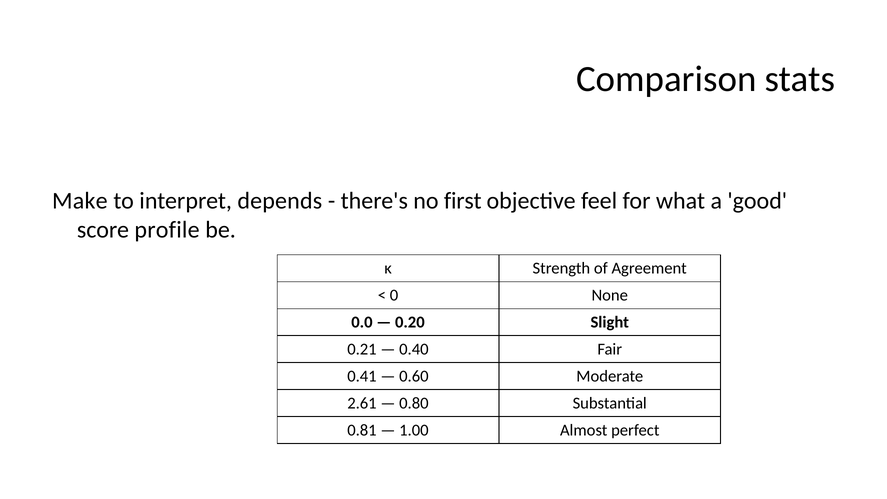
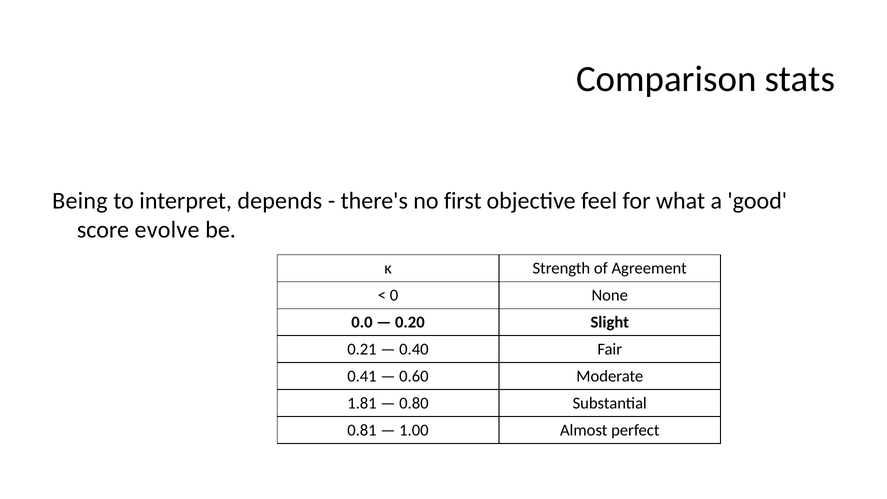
Make: Make -> Being (80, 201)
profile: profile -> evolve (167, 230)
2.61: 2.61 -> 1.81 (362, 403)
